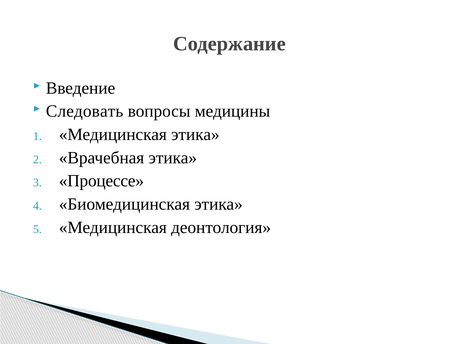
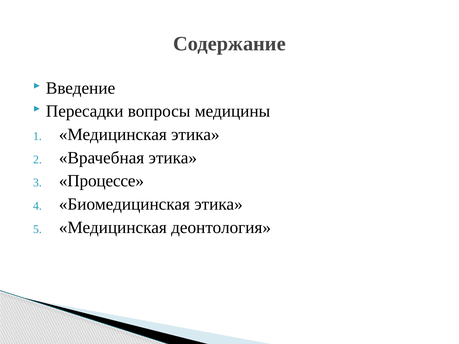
Следовать: Следовать -> Пересадки (85, 111)
